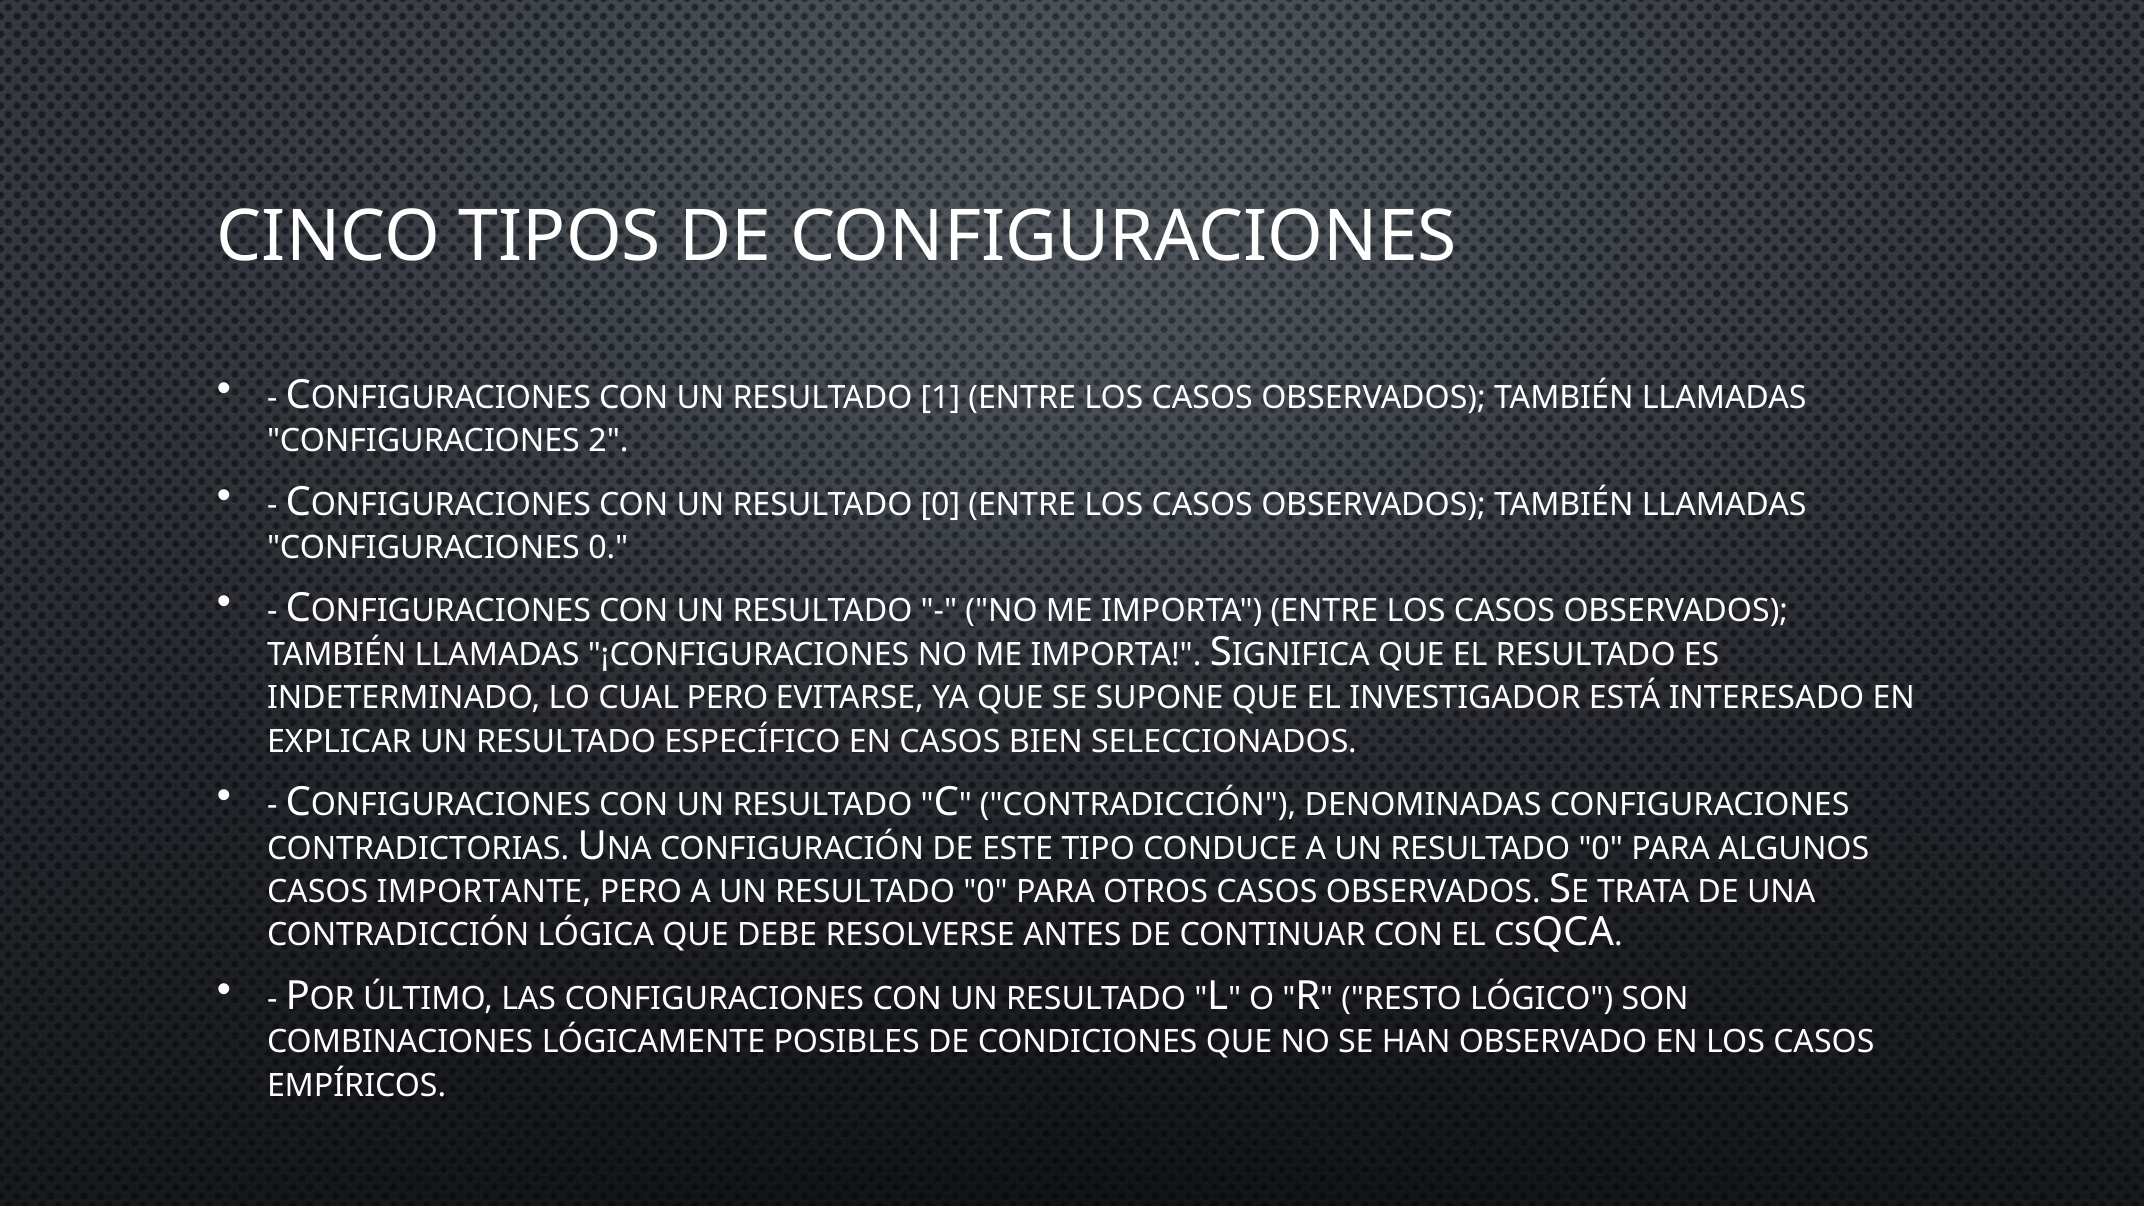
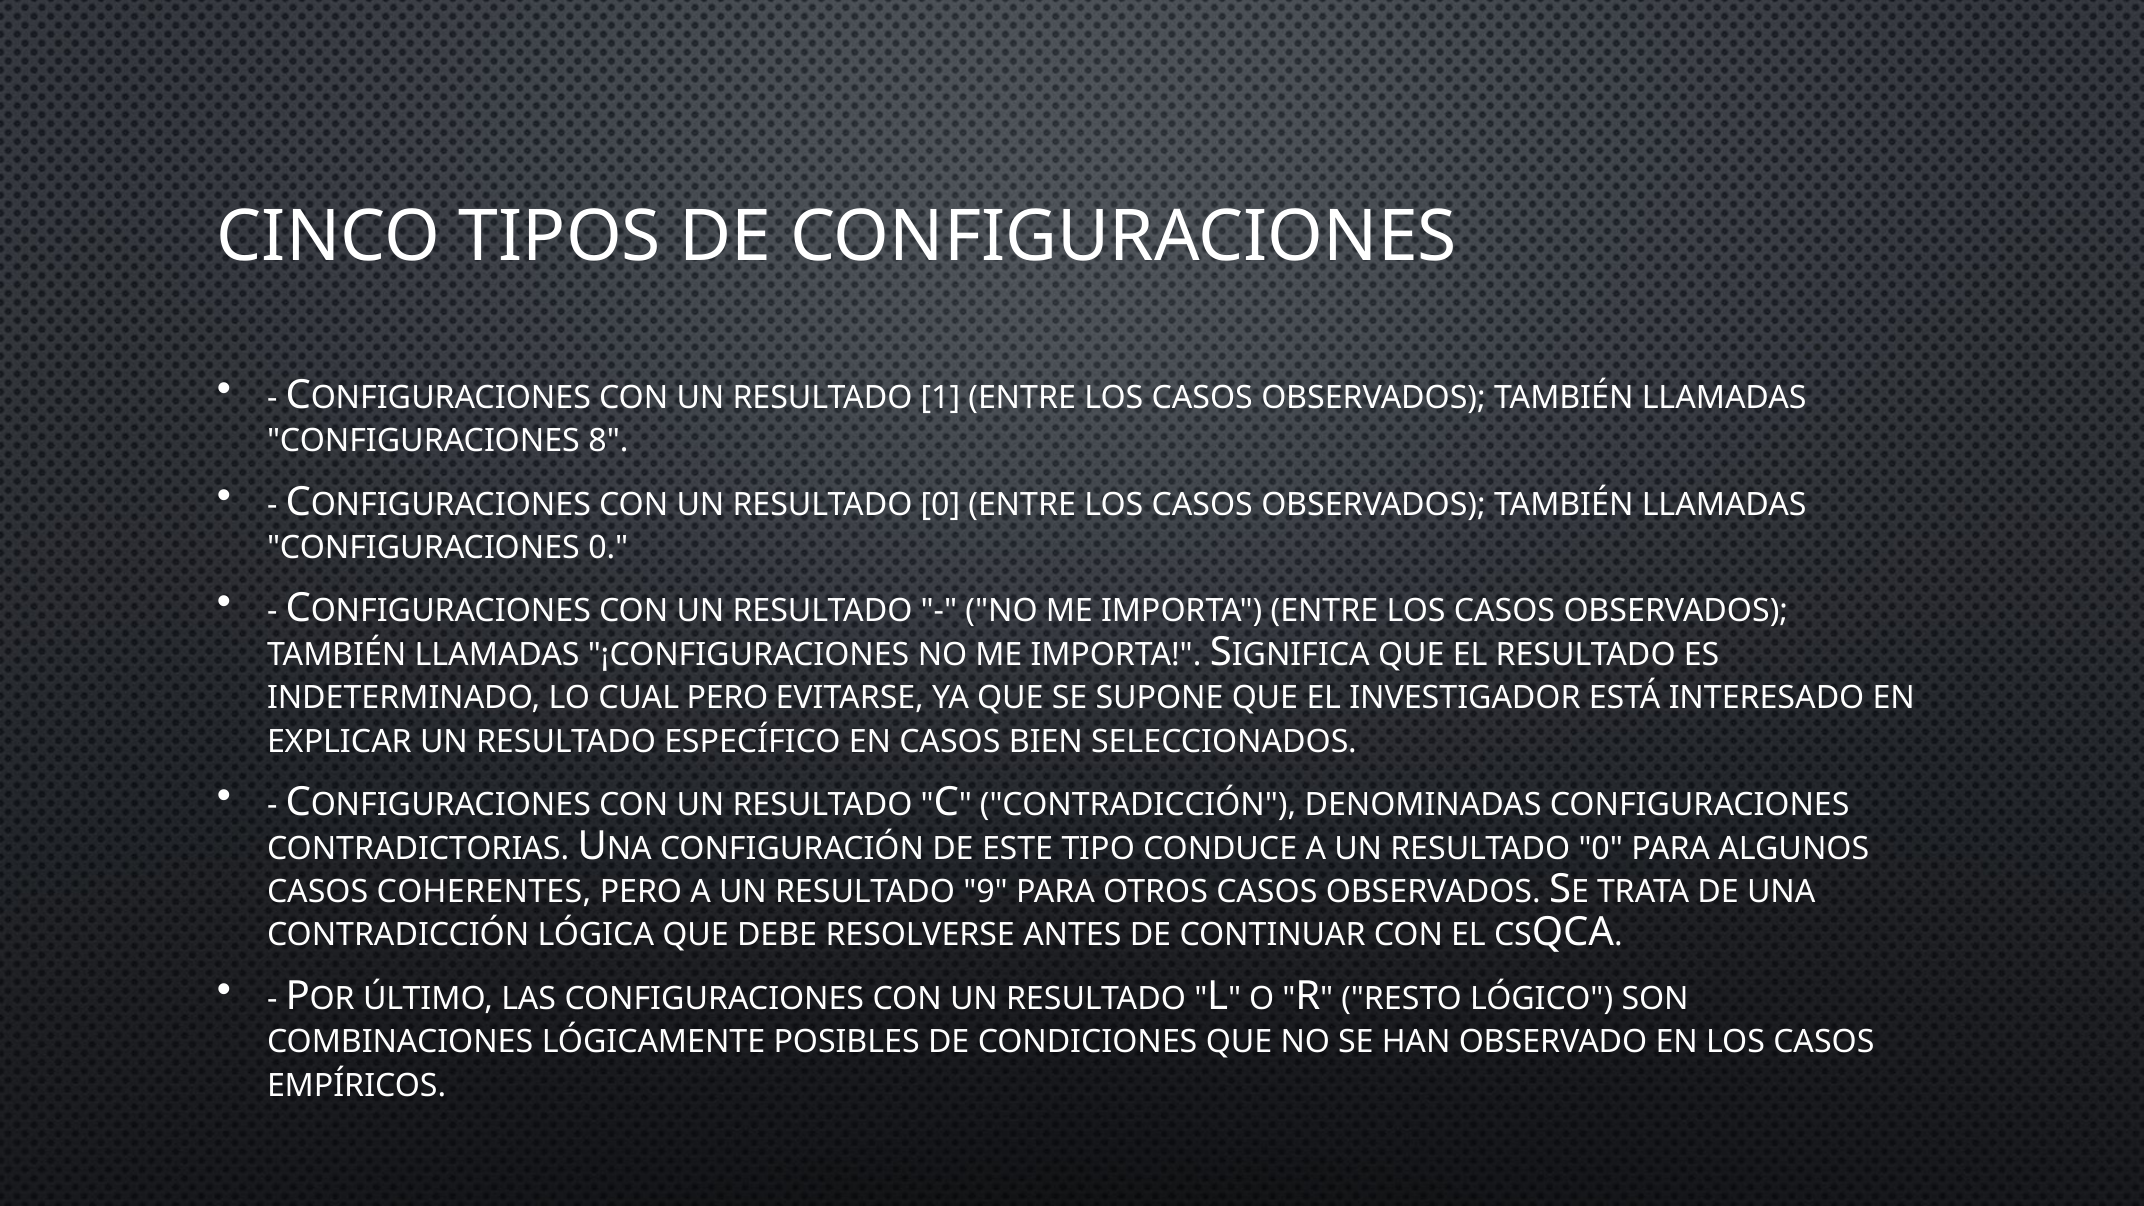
2: 2 -> 8 (608, 441)
IMPORTANTE: IMPORTANTE -> COHERENTES (484, 892)
0: 0 -> 9 (986, 892)
